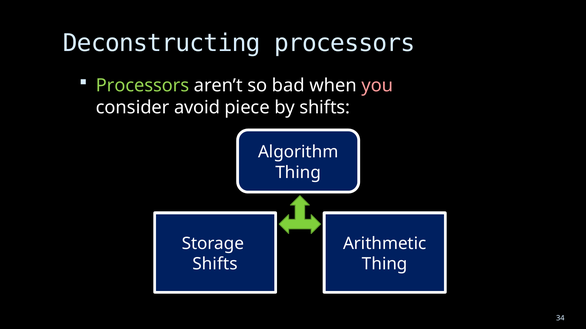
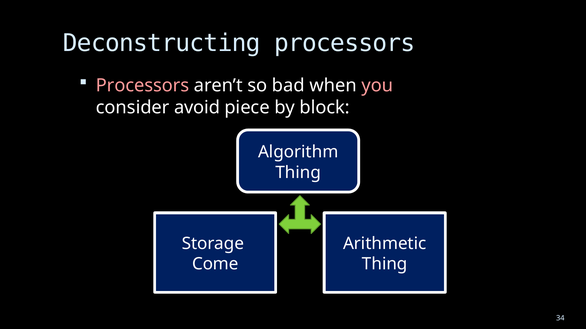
Processors colour: light green -> pink (142, 86)
by shifts: shifts -> block (325, 108)
Shifts: Shifts -> Come (215, 265)
